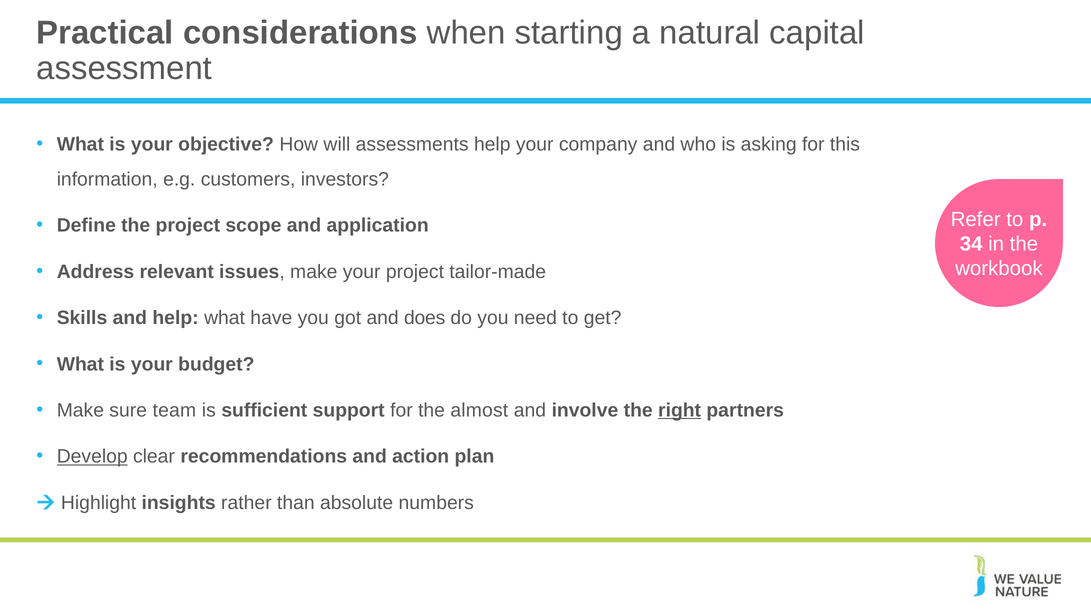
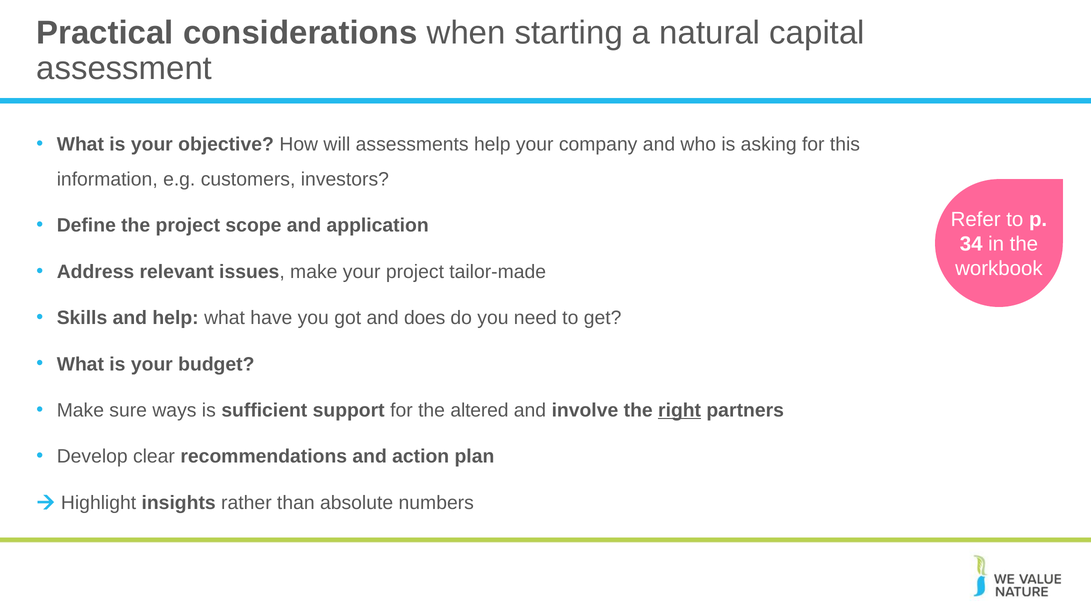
team: team -> ways (174, 410)
almost: almost -> altered (479, 410)
Develop underline: present -> none (92, 456)
